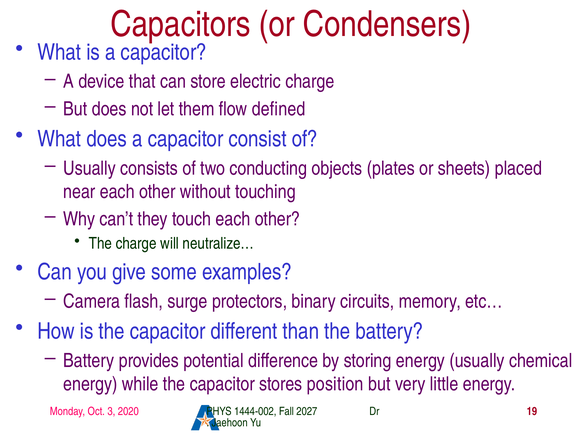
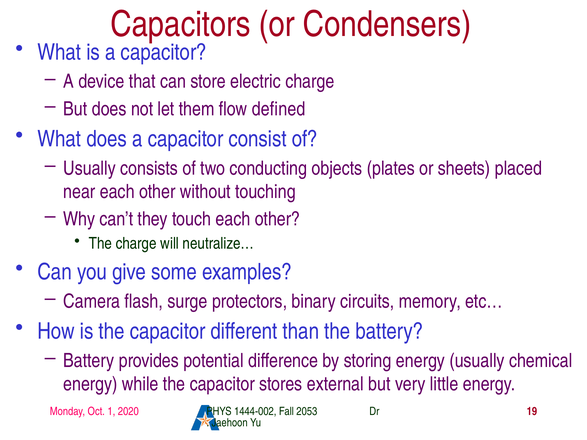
position: position -> external (335, 384)
3: 3 -> 1 (111, 412)
2027: 2027 -> 2053 (307, 412)
